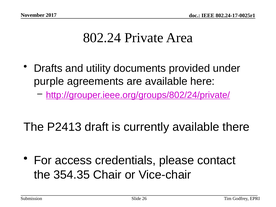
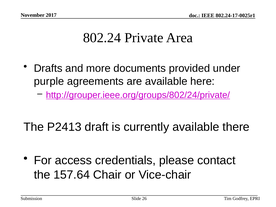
utility: utility -> more (98, 68)
354.35: 354.35 -> 157.64 (72, 175)
